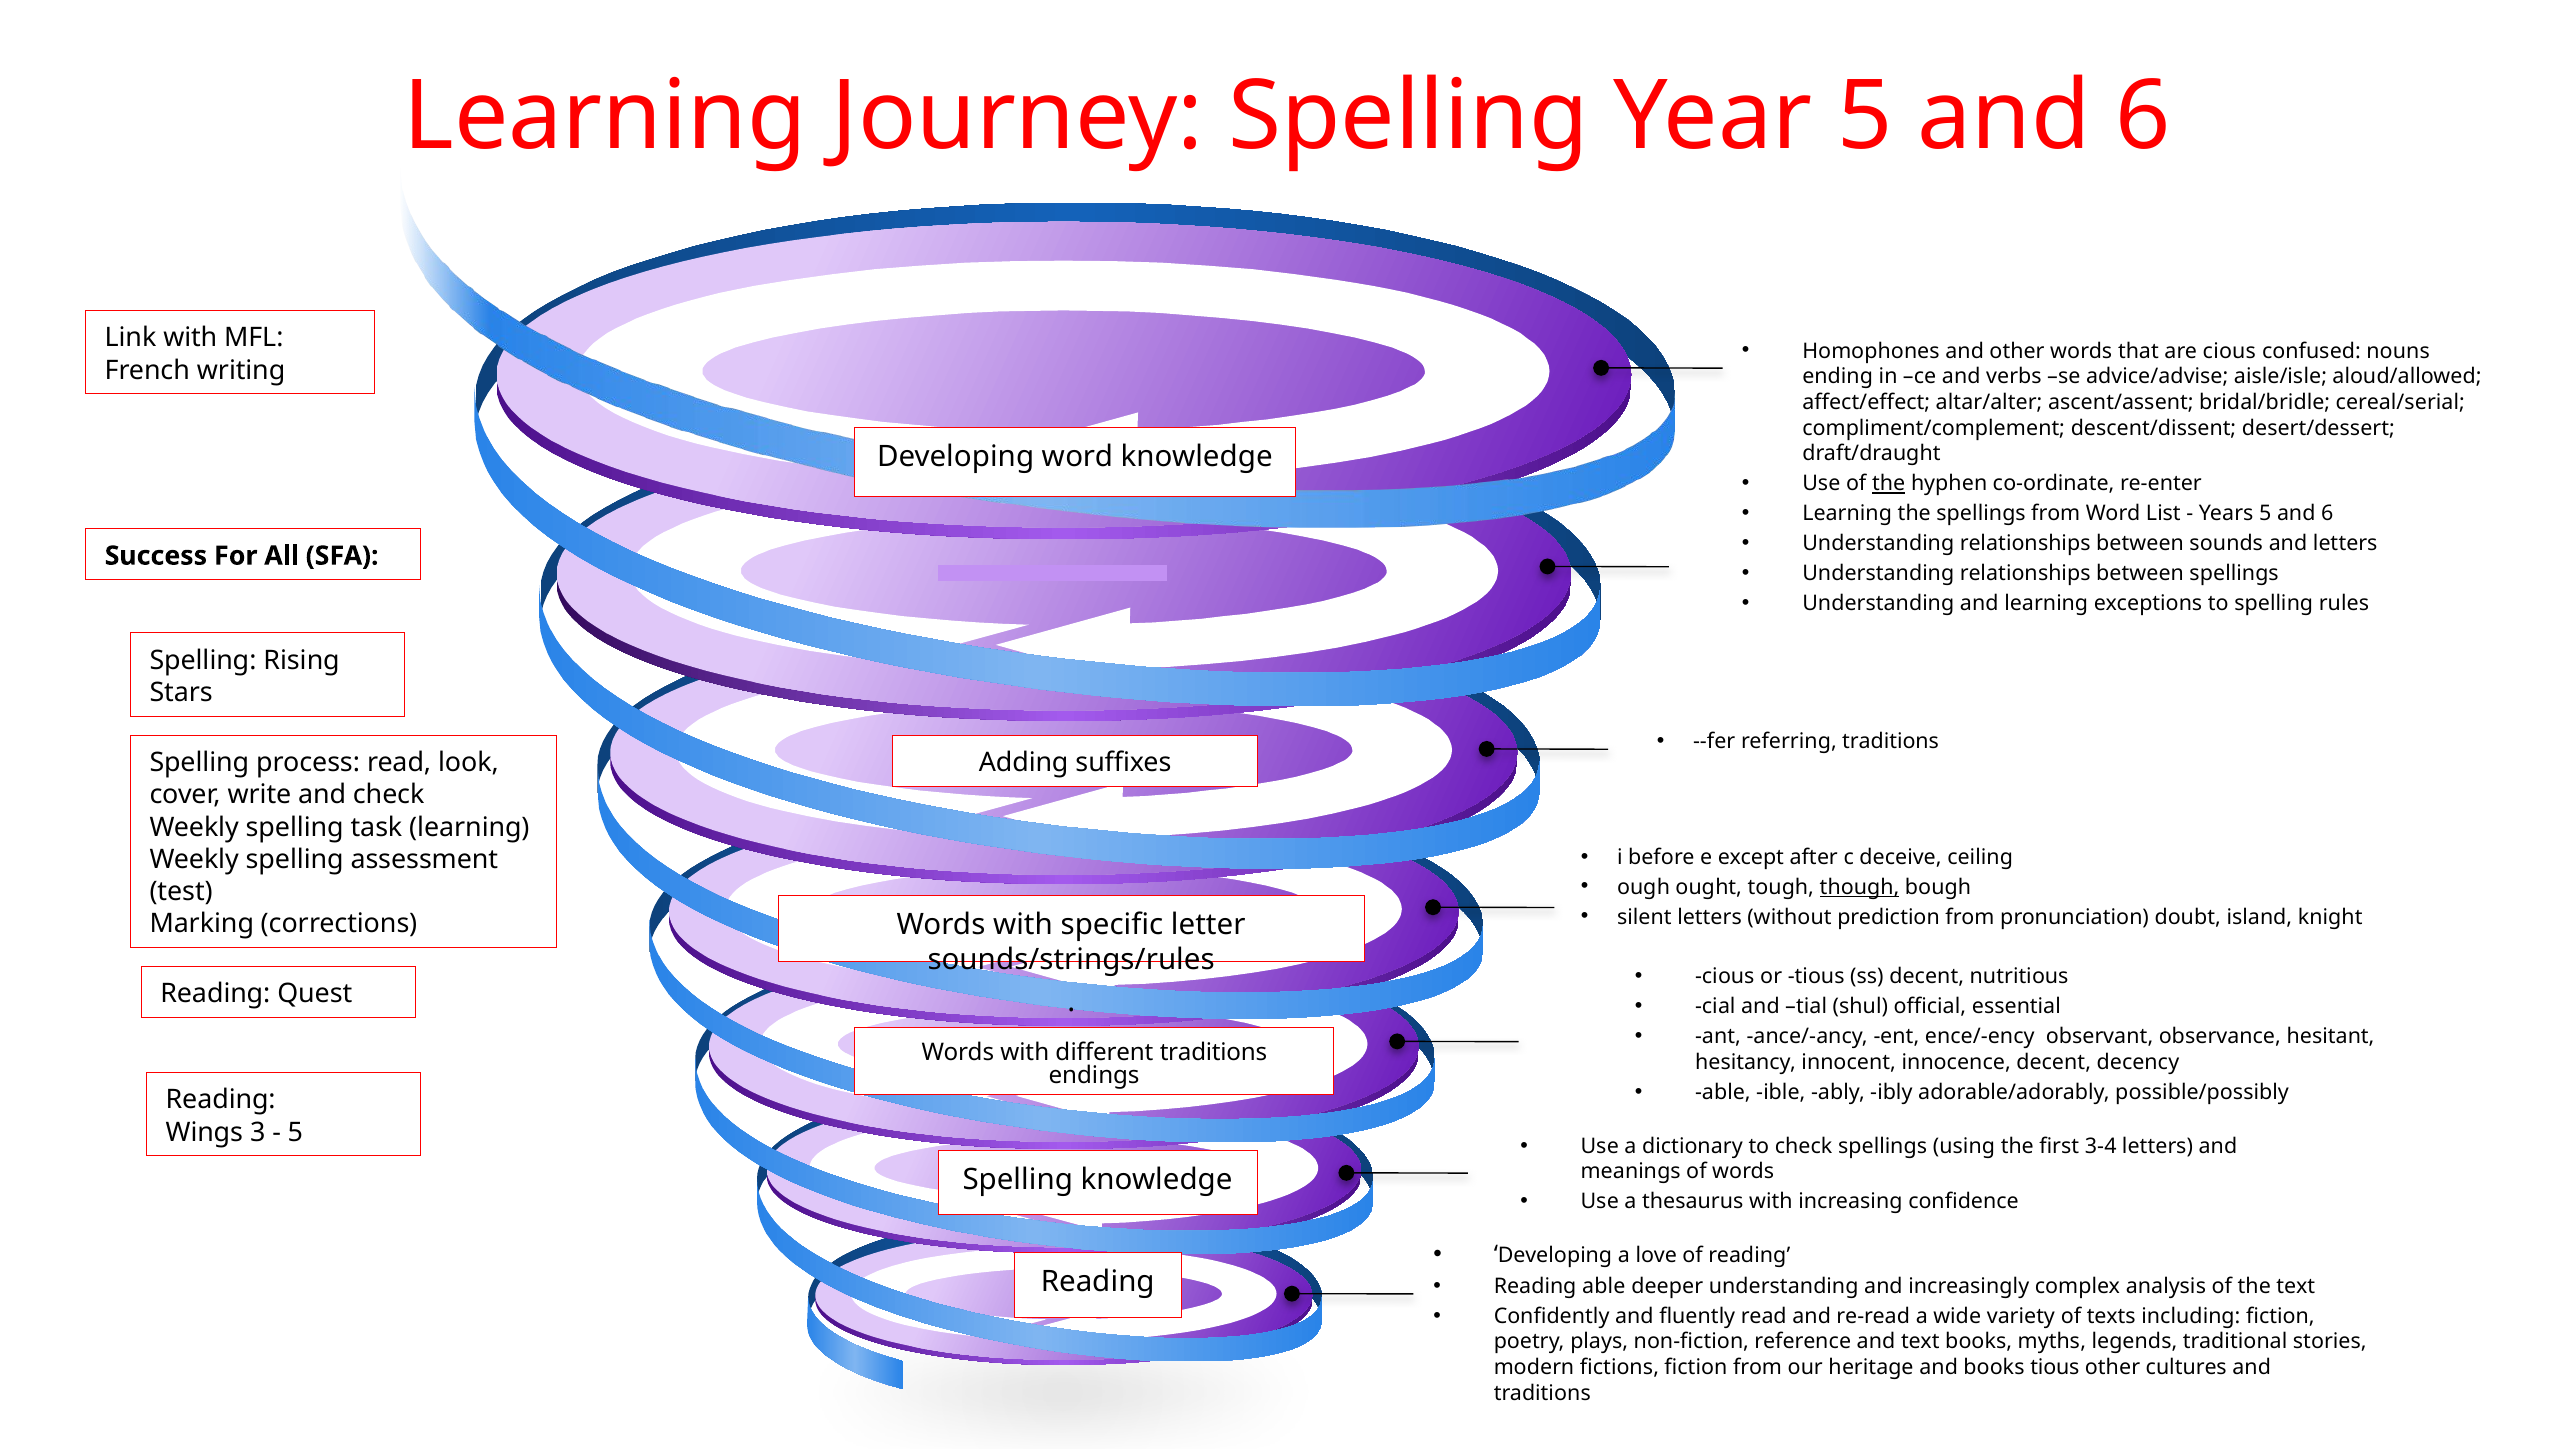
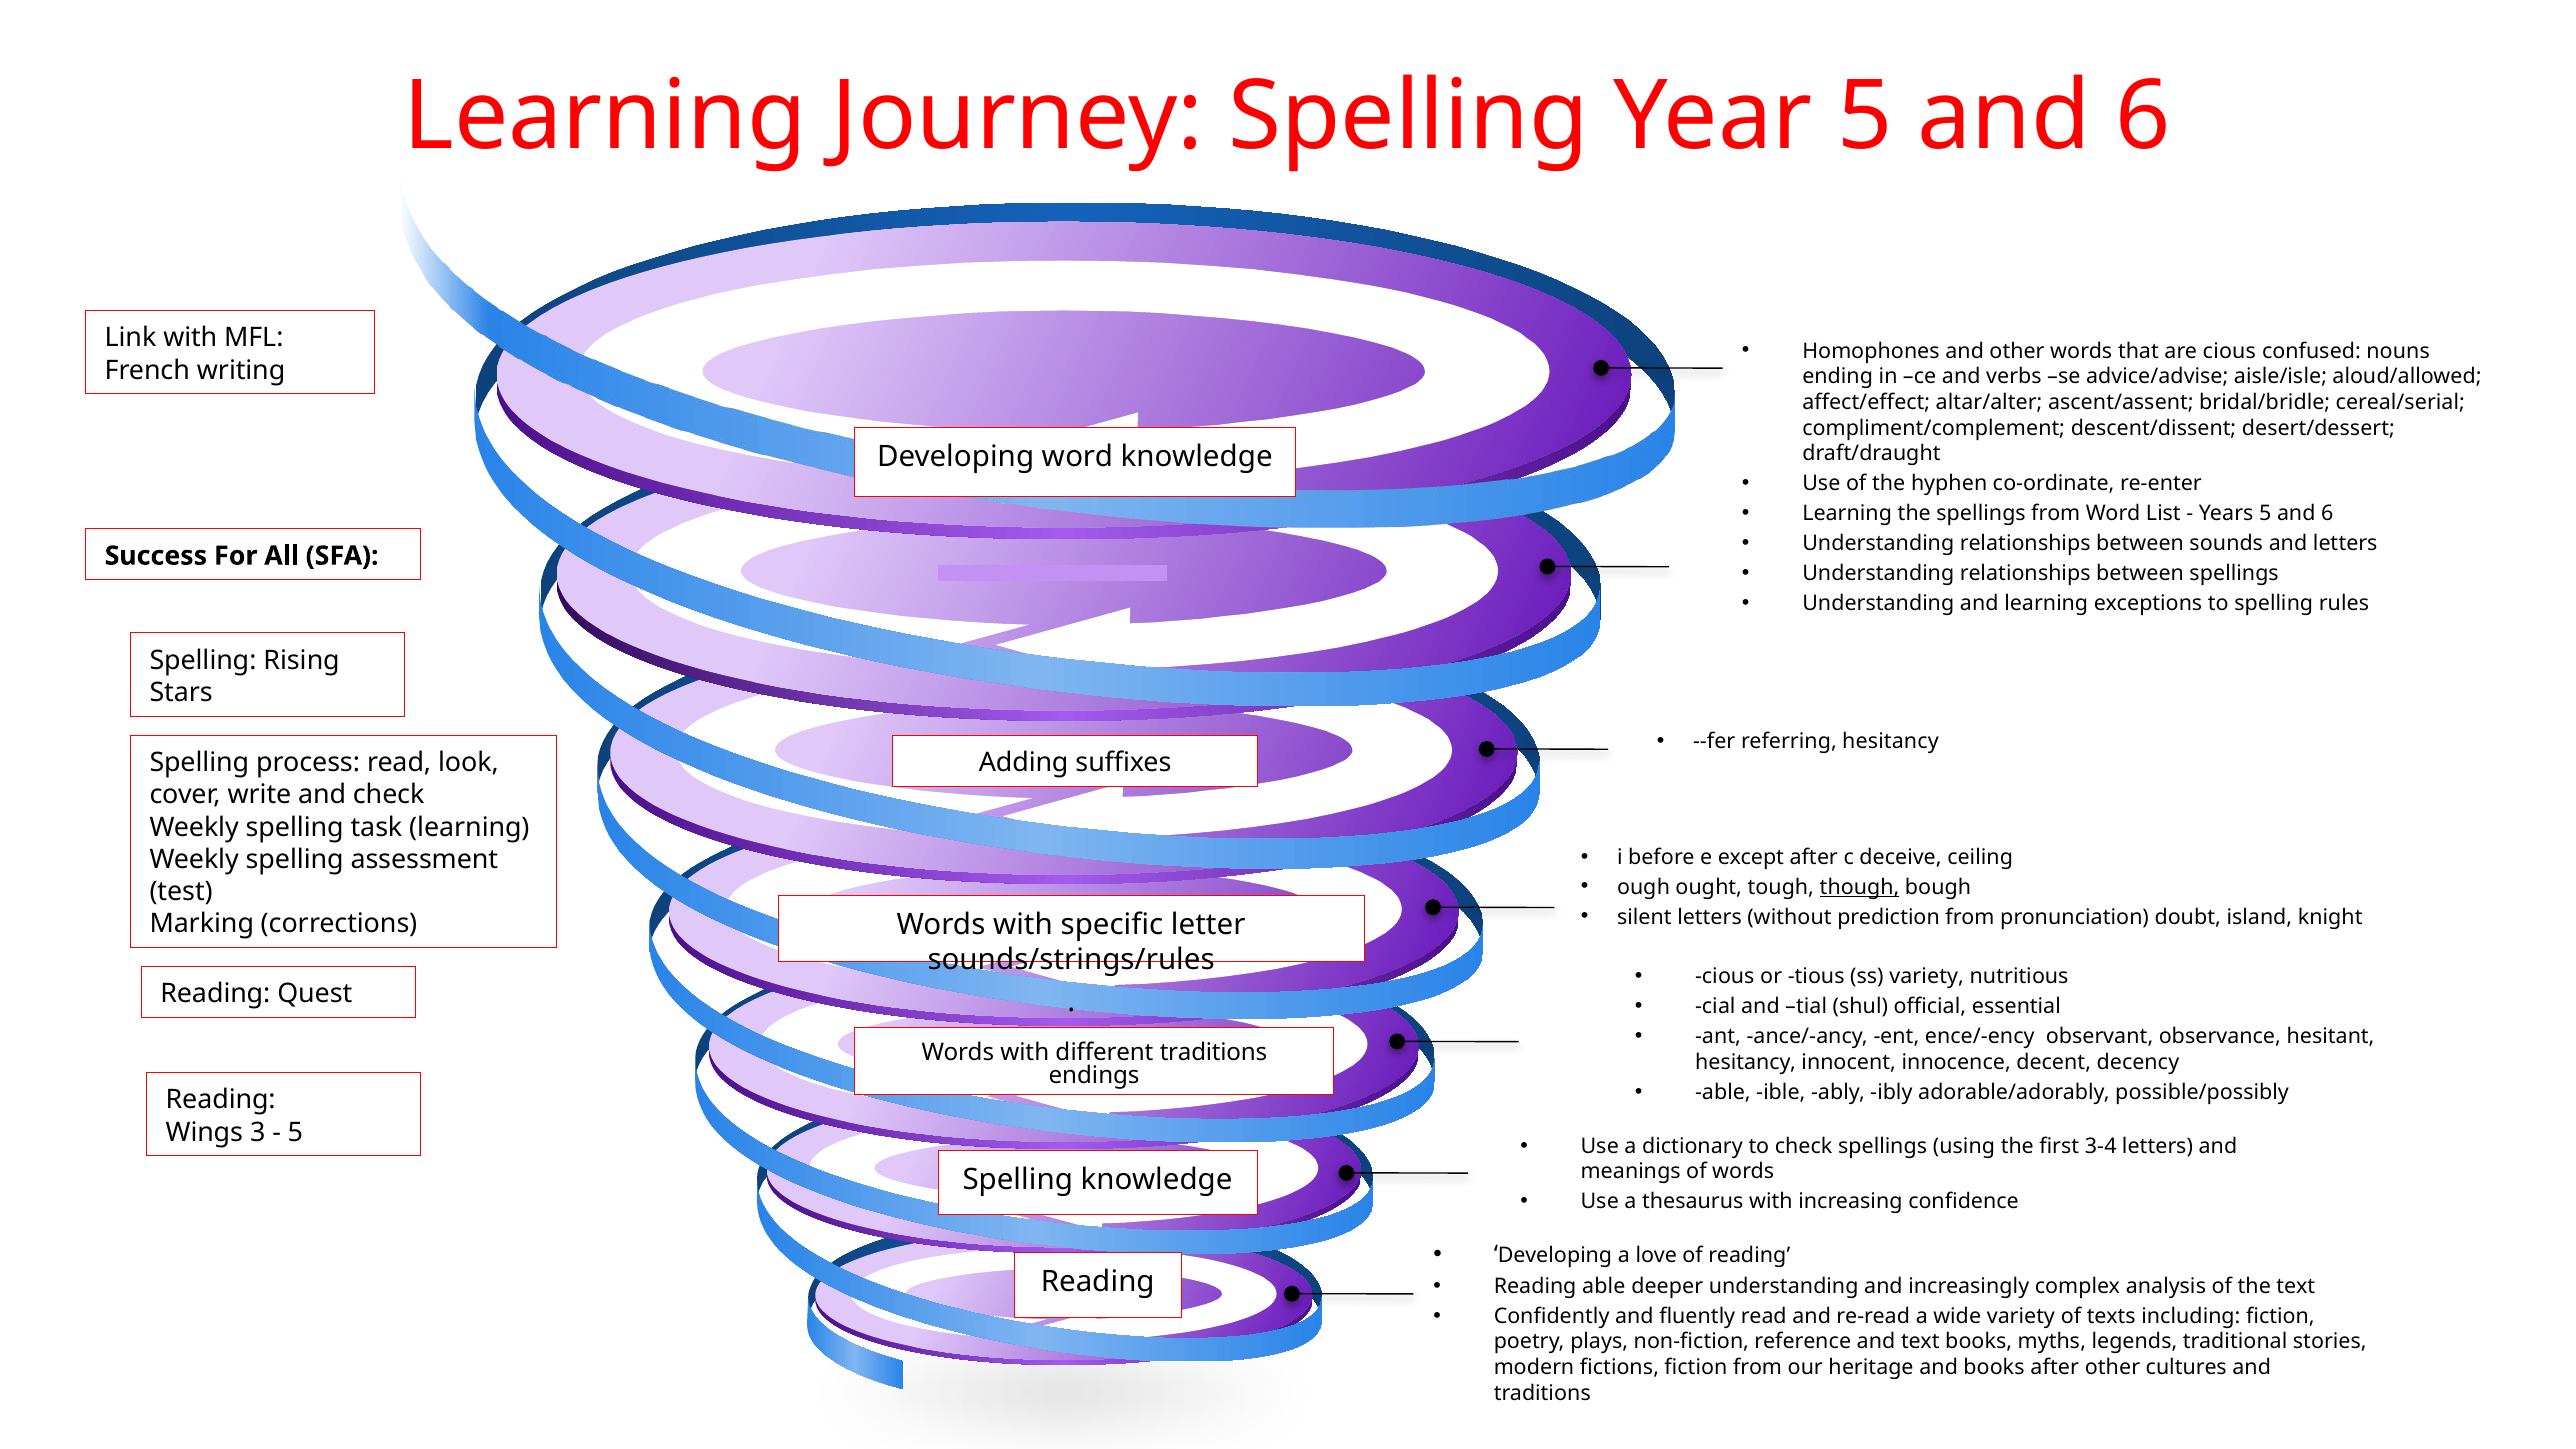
the underline: present -> none (1889, 484)
referring traditions: traditions -> hesitancy (1890, 742)
ss decent: decent -> variety (1927, 977)
books tious: tious -> after (2055, 1368)
